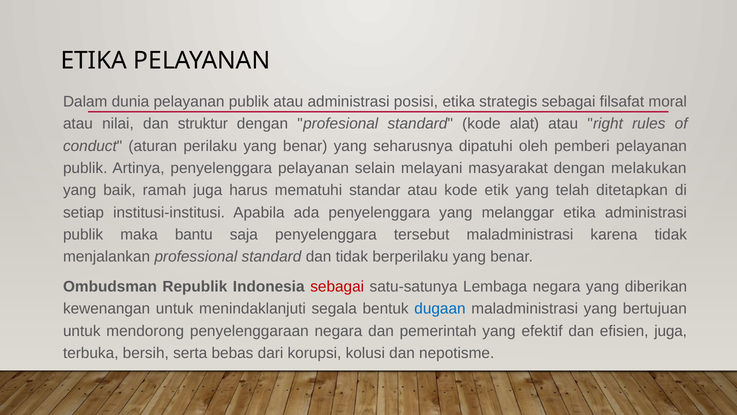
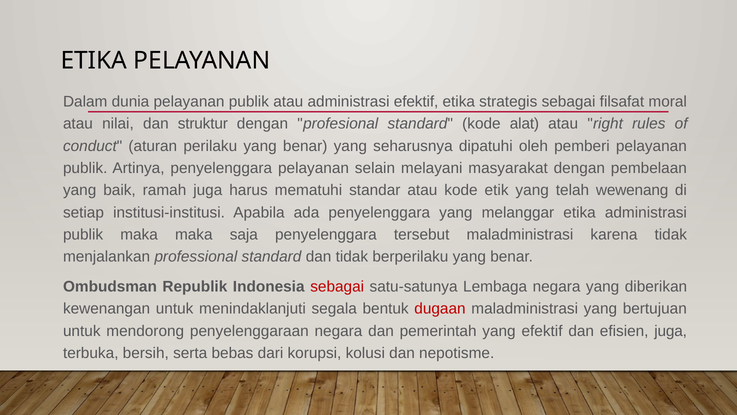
administrasi posisi: posisi -> efektif (416, 102)
melakukan: melakukan -> pembelaan (649, 168)
ditetapkan: ditetapkan -> wewenang (632, 190)
maka bantu: bantu -> maka (194, 234)
dugaan colour: blue -> red (440, 309)
